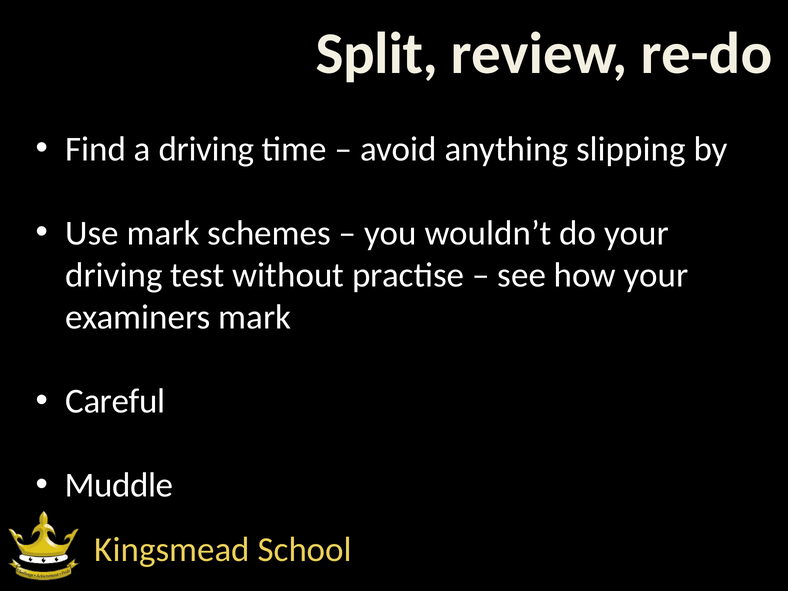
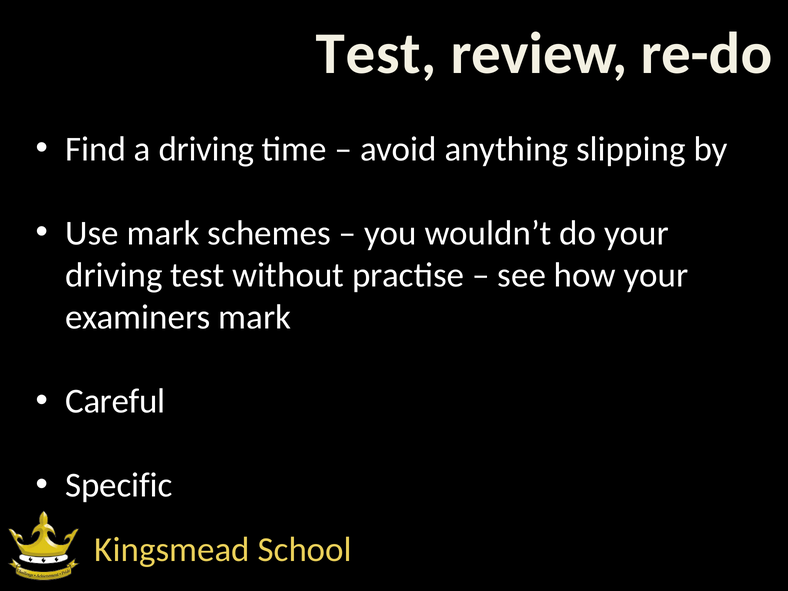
Split: Split -> Test (376, 54)
Muddle: Muddle -> Specific (119, 485)
